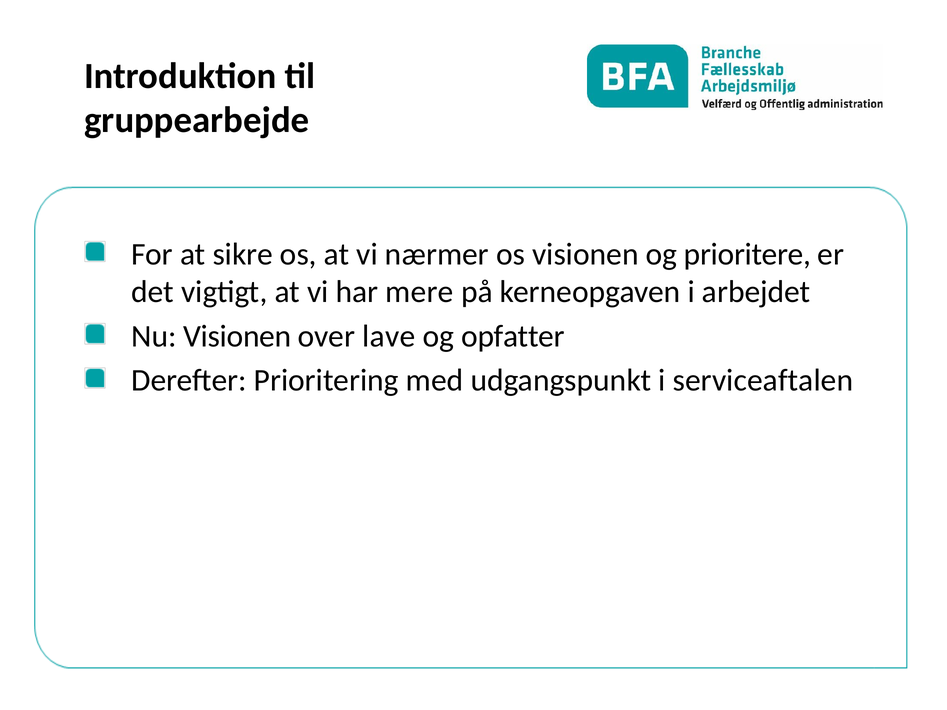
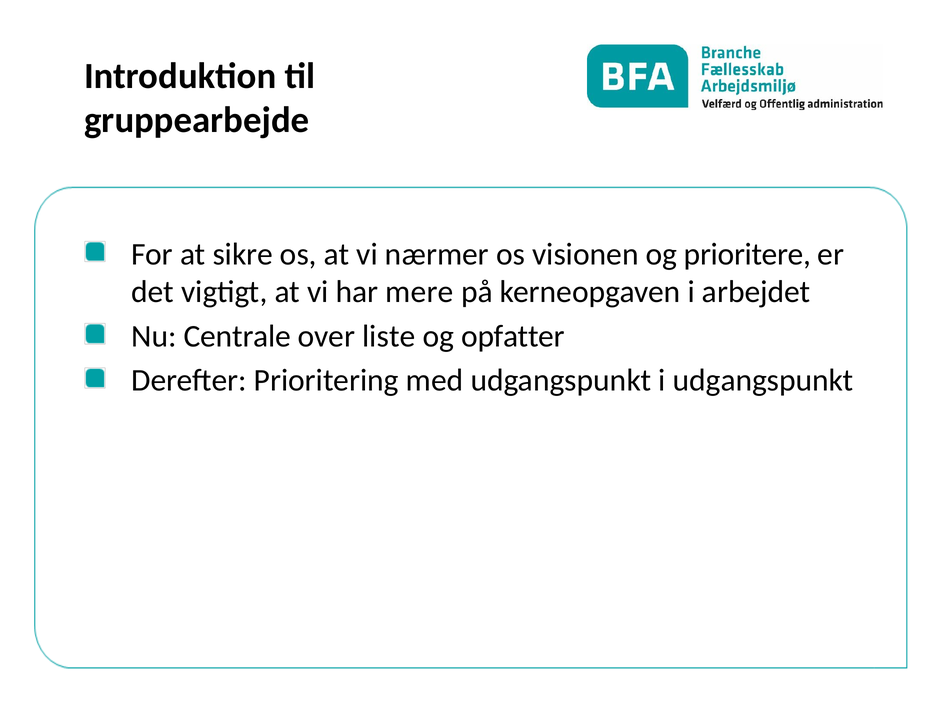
Nu Visionen: Visionen -> Centrale (237, 336)
lave: lave -> liste (389, 336)
i serviceaftalen: serviceaftalen -> udgangspunkt (763, 380)
